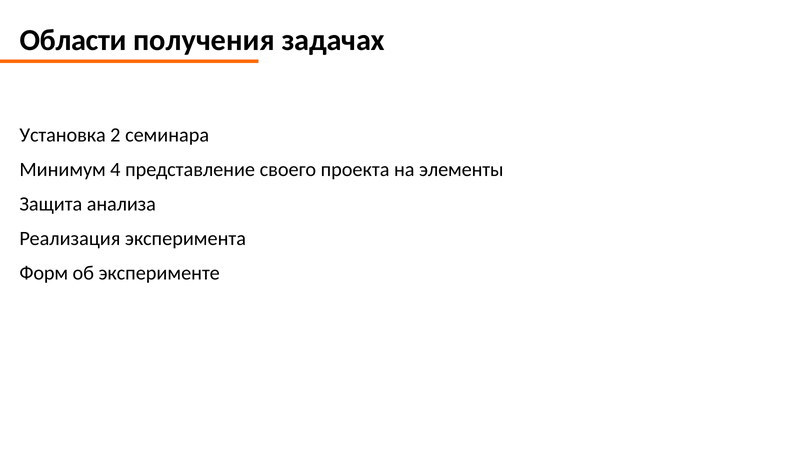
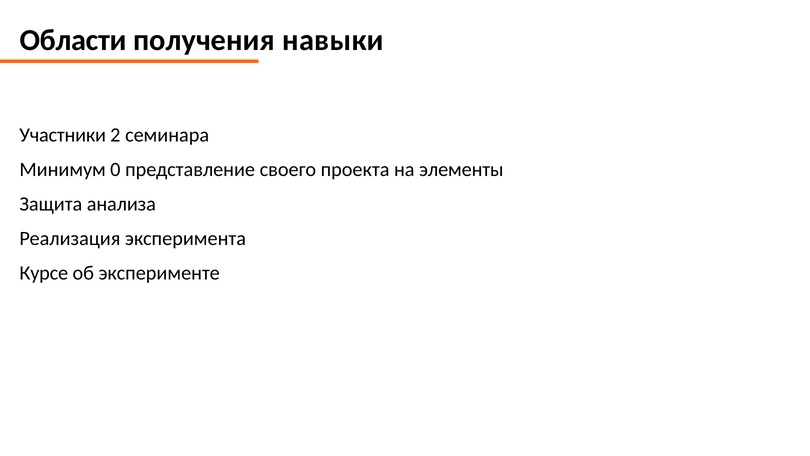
задачах: задачах -> навыки (333, 40)
Установка: Установка -> Участники (63, 135)
4: 4 -> 0 (115, 170)
Форм: Форм -> Курсе (44, 273)
